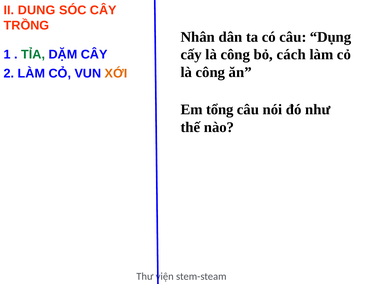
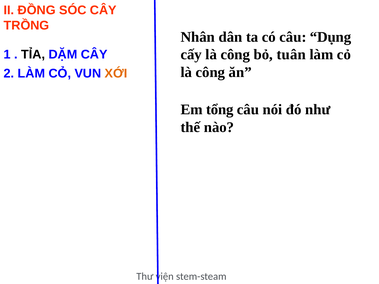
DUNG: DUNG -> ĐỒNG (37, 10)
cách: cách -> tuân (291, 55)
TỈA colour: green -> black (33, 55)
